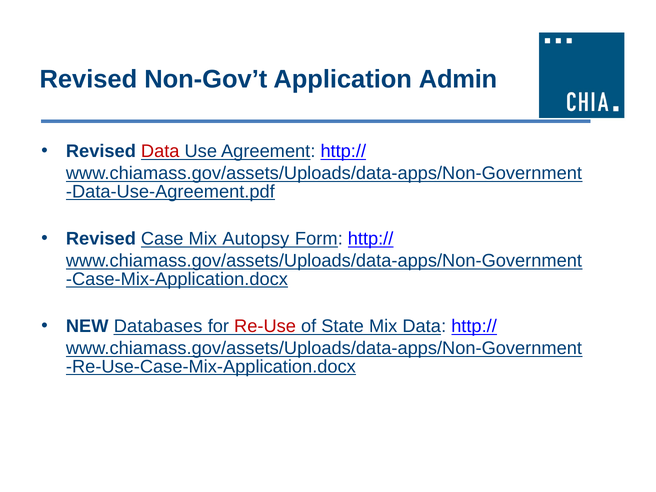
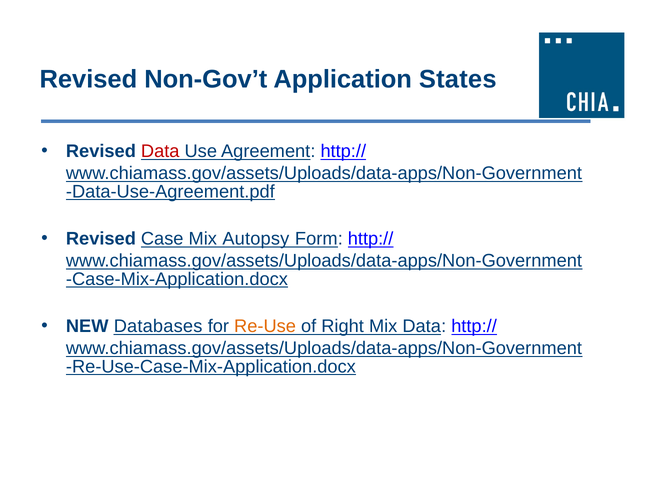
Admin: Admin -> States (458, 79)
Re-Use colour: red -> orange (265, 326)
State: State -> Right (343, 326)
